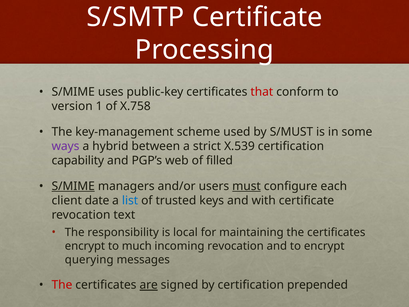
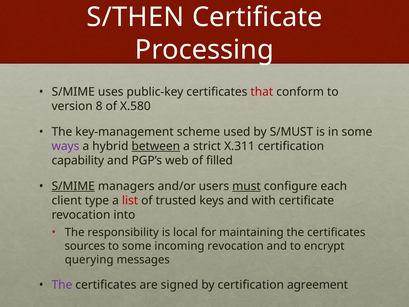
S/SMTP: S/SMTP -> S/THEN (135, 17)
1: 1 -> 8 (99, 106)
X.758: X.758 -> X.580 (135, 106)
between underline: none -> present (156, 146)
X.539: X.539 -> X.311 (239, 146)
date: date -> type (97, 200)
list colour: blue -> red (130, 200)
text: text -> into (124, 215)
encrypt: encrypt -> sources (85, 246)
to much: much -> some (137, 246)
The colour: red -> purple (62, 285)
are underline: present -> none (149, 285)
prepended: prepended -> agreement (318, 285)
